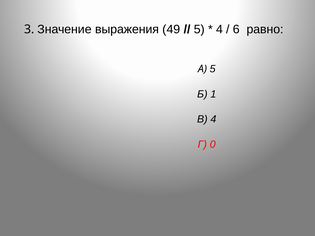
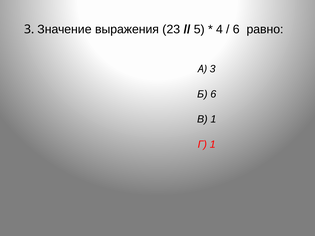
49: 49 -> 23 (171, 29)
А 5: 5 -> 3 (213, 69)
Б 1: 1 -> 6 (213, 94)
В 4: 4 -> 1 (213, 119)
Г 0: 0 -> 1 (213, 145)
